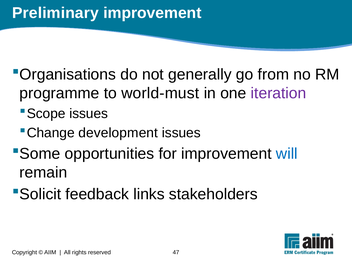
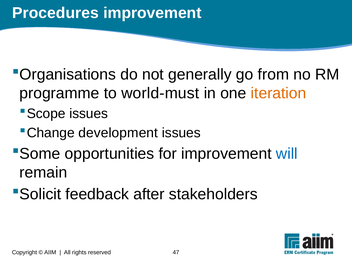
Preliminary: Preliminary -> Procedures (55, 13)
iteration colour: purple -> orange (279, 93)
links: links -> after (149, 194)
